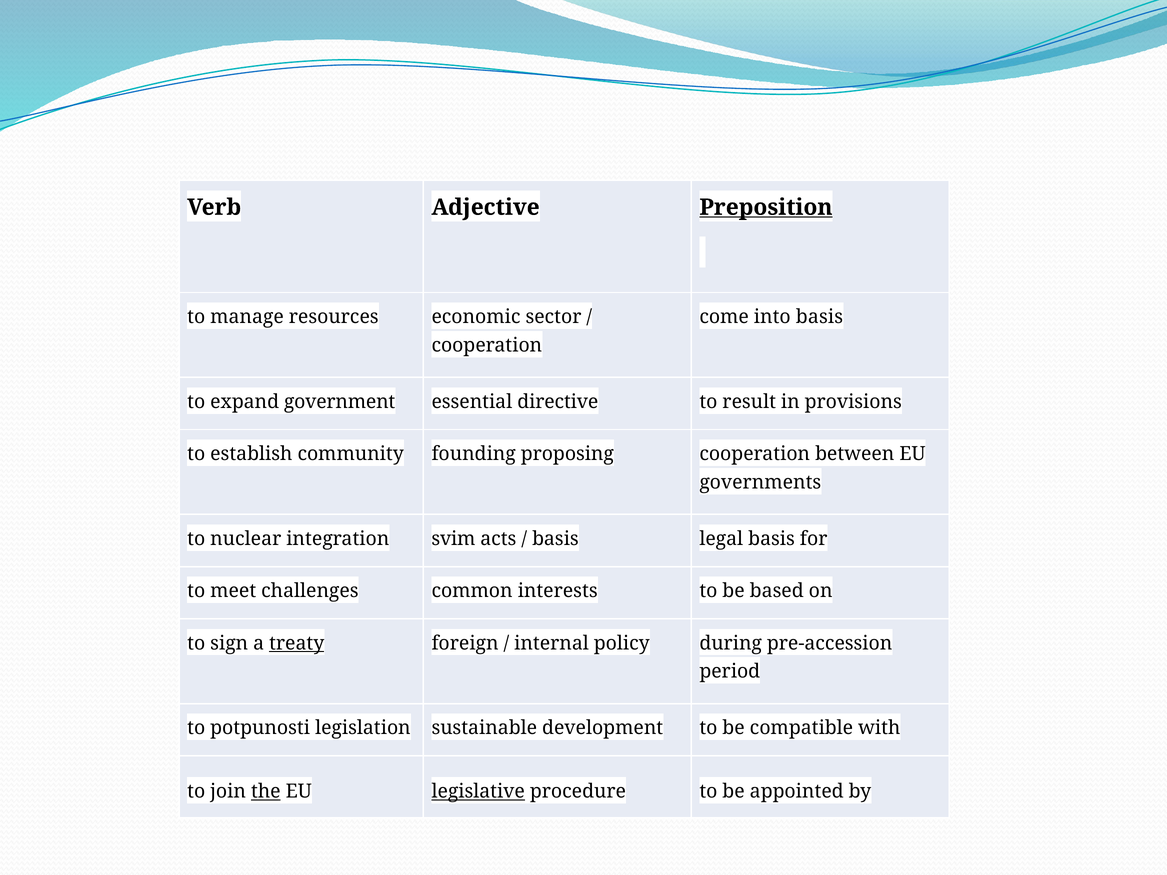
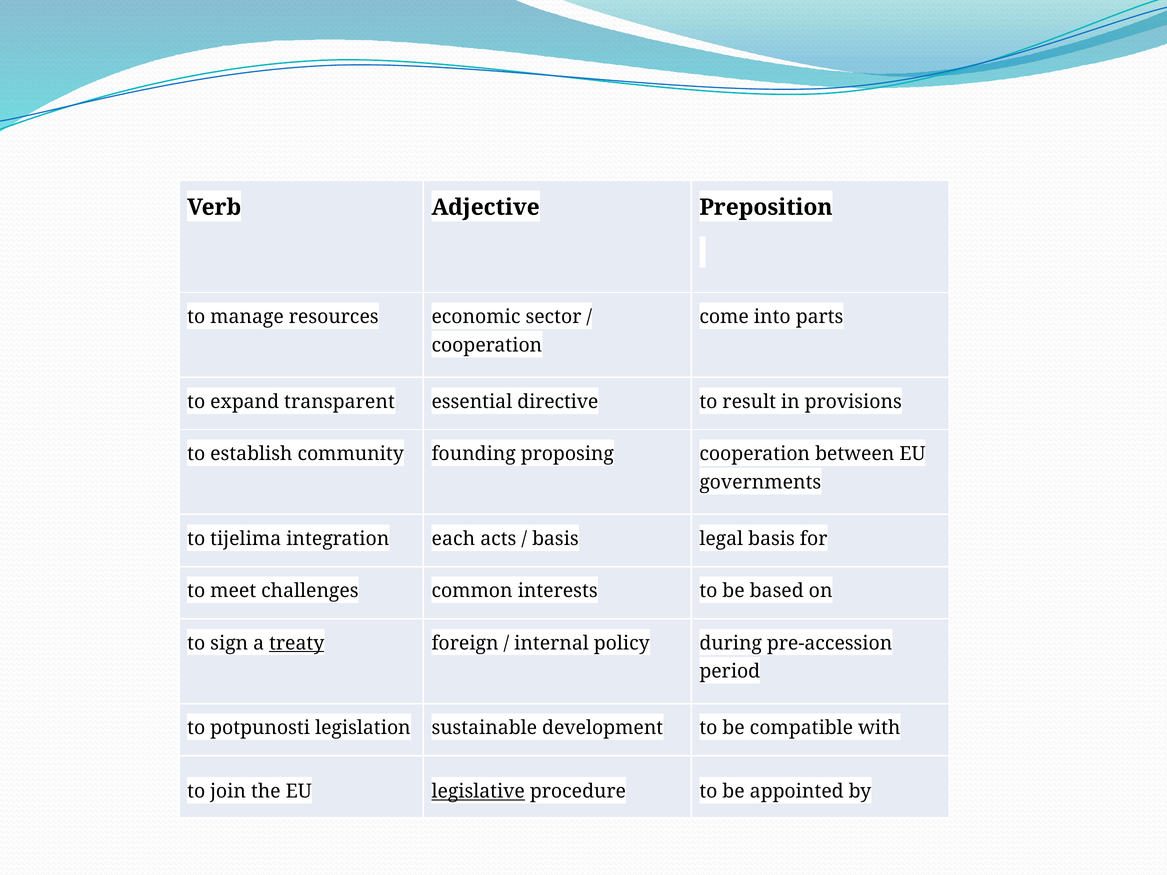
Preposition underline: present -> none (766, 207)
into basis: basis -> parts (820, 317)
government: government -> transparent (339, 402)
nuclear: nuclear -> tijelima (246, 539)
svim: svim -> each (453, 539)
the underline: present -> none (266, 792)
